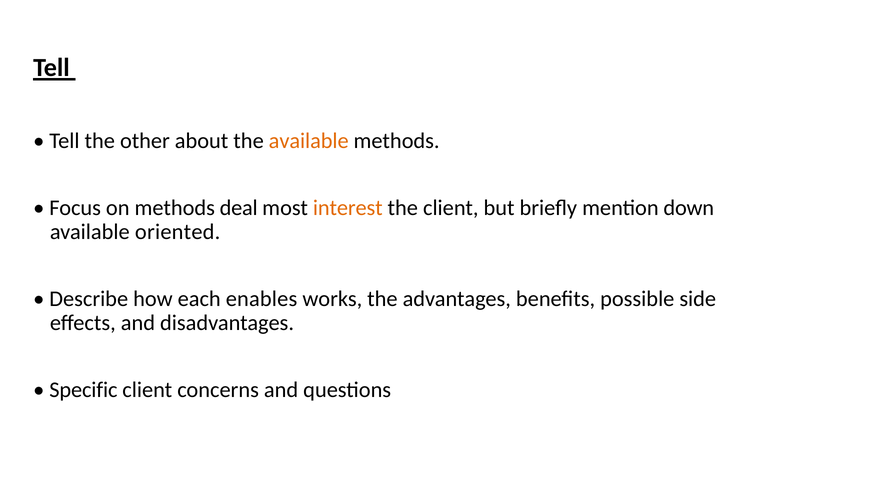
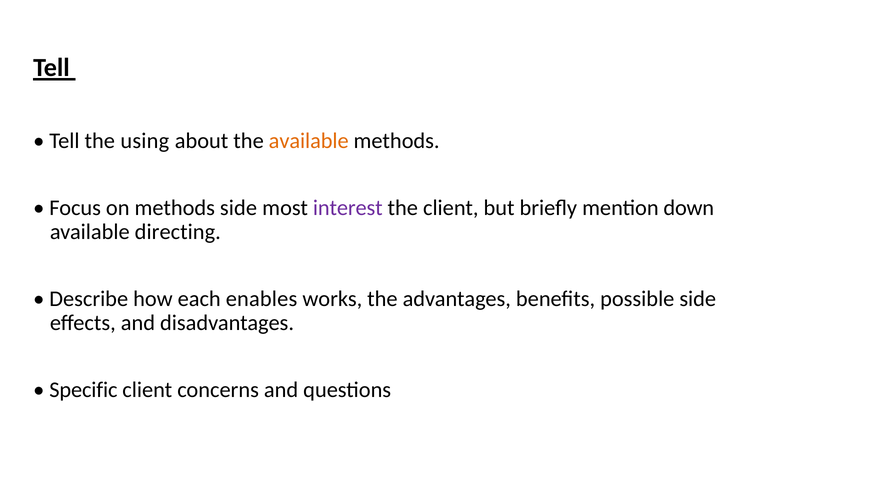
other: other -> using (145, 141)
methods deal: deal -> side (239, 208)
interest colour: orange -> purple (348, 208)
oriented: oriented -> directing (178, 232)
